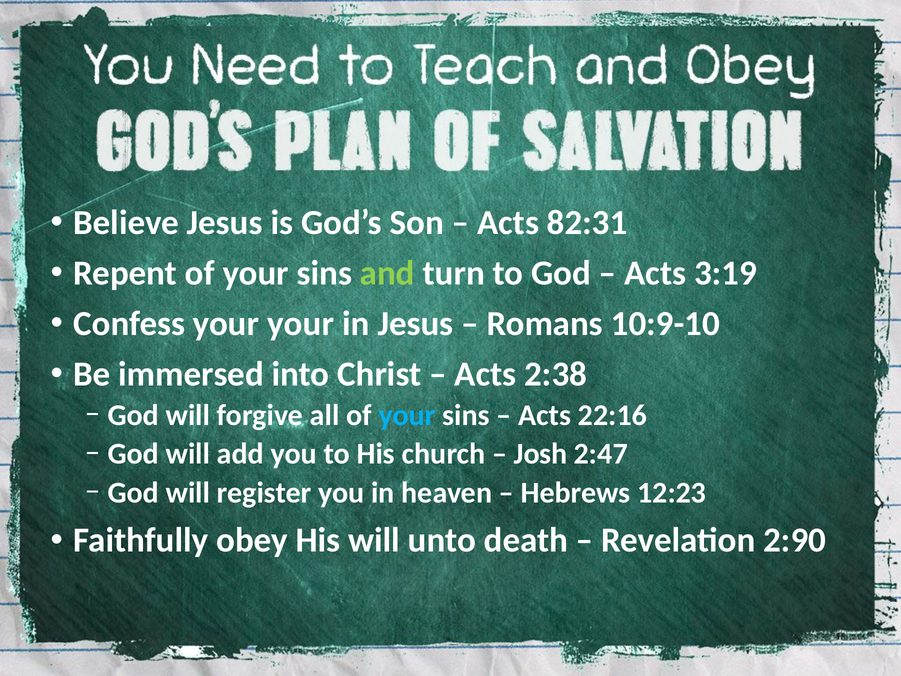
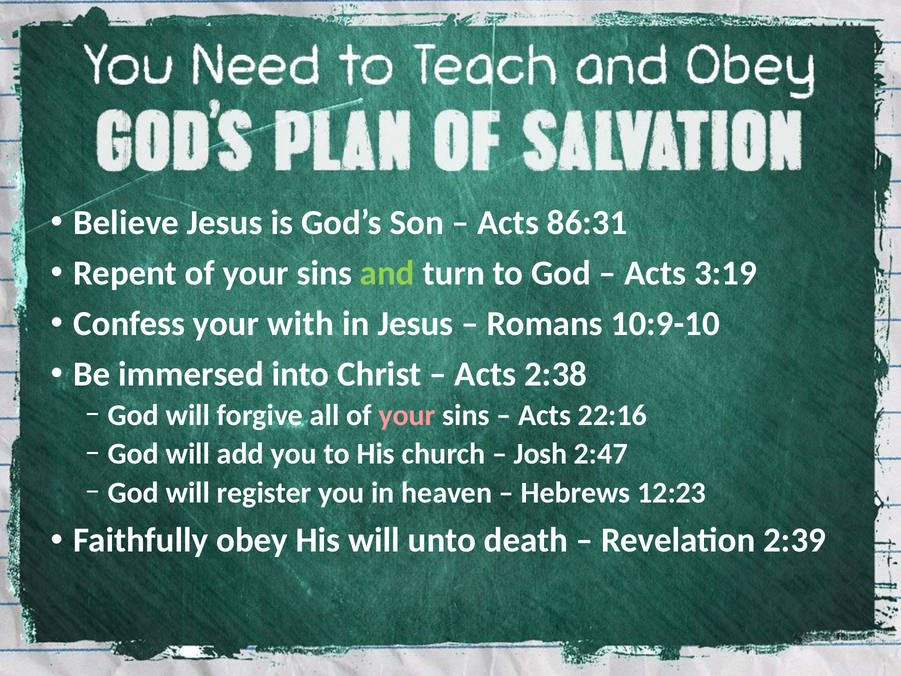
82:31: 82:31 -> 86:31 (587, 223)
your your: your -> with (301, 323)
your colour: light blue -> pink (407, 415)
2:90: 2:90 -> 2:39 (795, 540)
